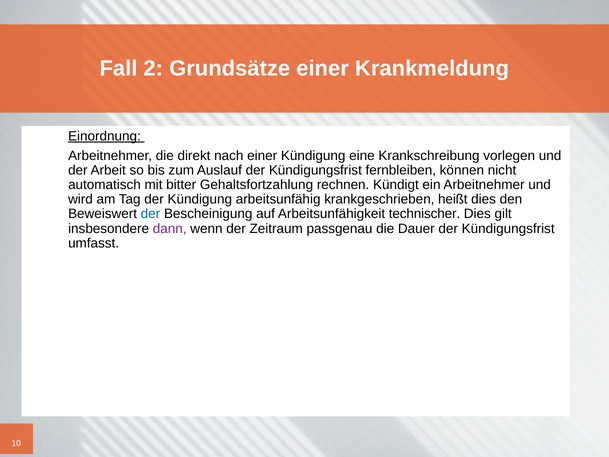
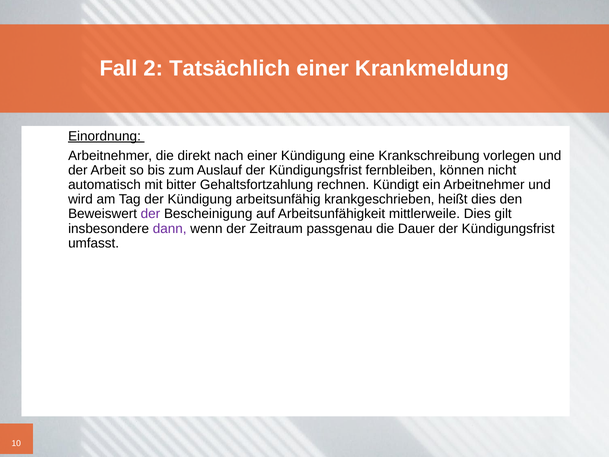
Grundsätze: Grundsätze -> Tatsächlich (230, 68)
der colour: blue -> purple (150, 214)
technischer: technischer -> mittlerweile (424, 214)
